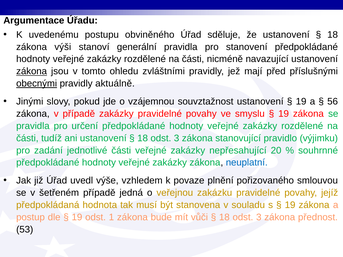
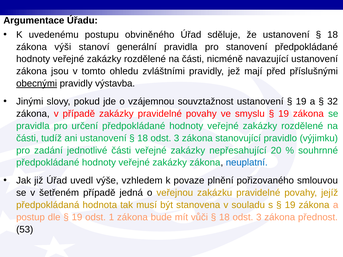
zákona underline: present -> none (32, 71)
aktuálně: aktuálně -> výstavba (115, 84)
56: 56 -> 32 (333, 102)
